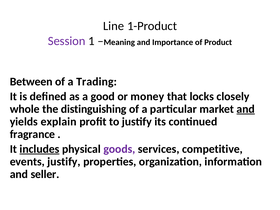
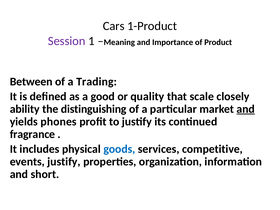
Line: Line -> Cars (114, 26)
money: money -> quality (147, 96)
locks: locks -> scale (202, 96)
whole: whole -> ability (25, 109)
explain: explain -> phones (59, 122)
includes underline: present -> none (39, 149)
goods colour: purple -> blue (119, 149)
seller: seller -> short (45, 174)
